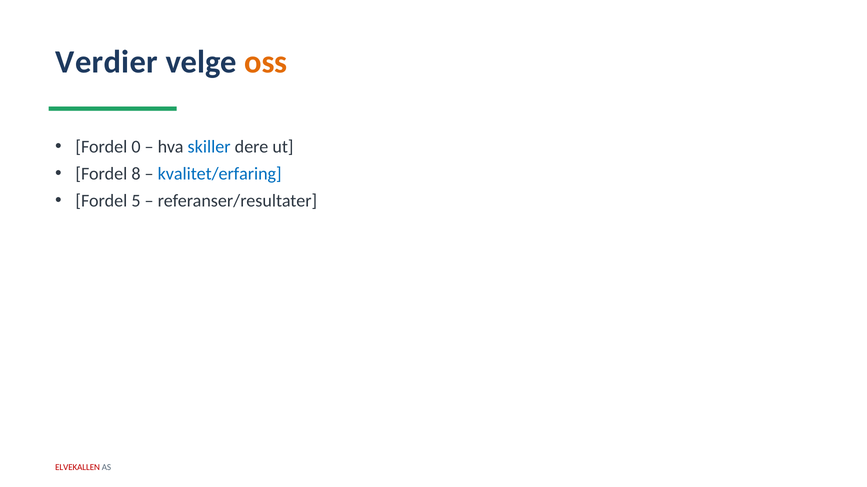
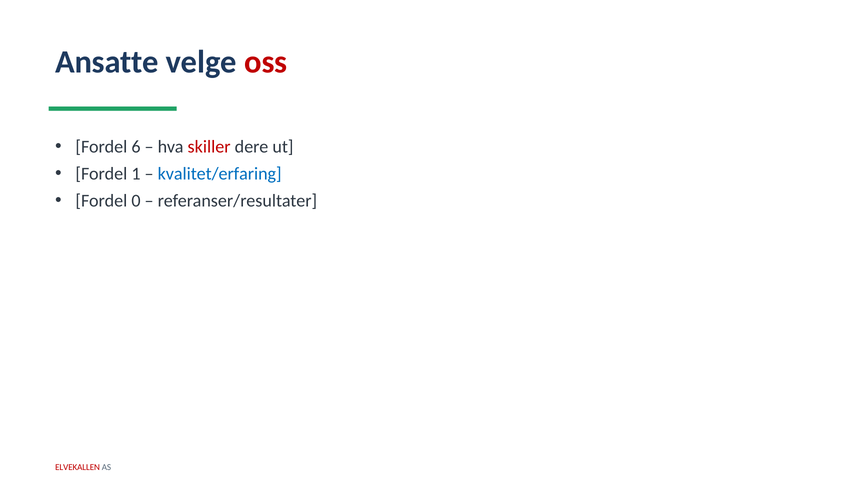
Verdier: Verdier -> Ansatte (107, 62)
oss colour: orange -> red (266, 62)
0: 0 -> 6 (136, 147)
skiller colour: blue -> red (209, 147)
8: 8 -> 1 (136, 174)
5: 5 -> 0 (136, 201)
